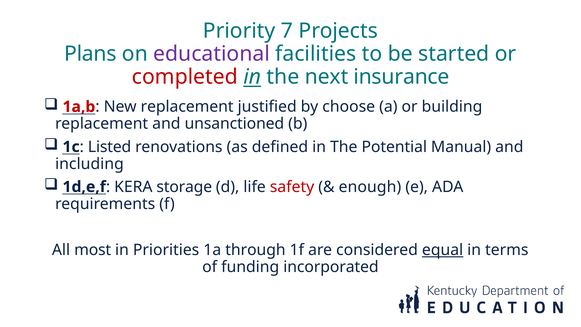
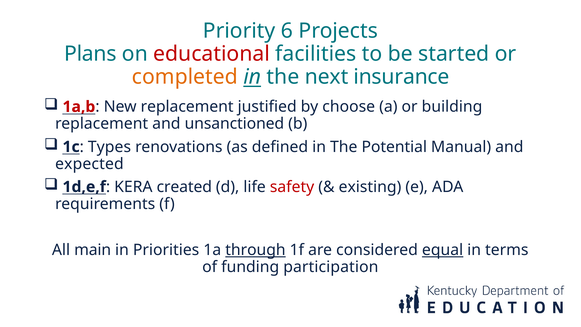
7: 7 -> 6 (287, 31)
educational colour: purple -> red (212, 54)
completed colour: red -> orange (185, 77)
Listed: Listed -> Types (109, 147)
including: including -> expected (89, 164)
storage: storage -> created (184, 187)
enough: enough -> existing (370, 187)
most: most -> main (93, 250)
through underline: none -> present (255, 250)
incorporated: incorporated -> participation (331, 267)
